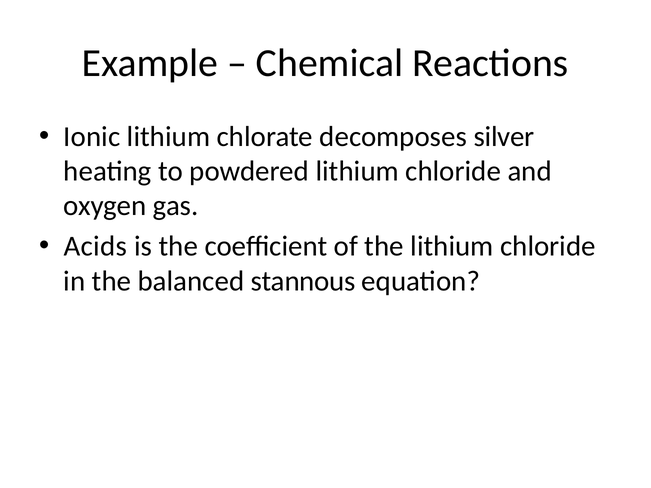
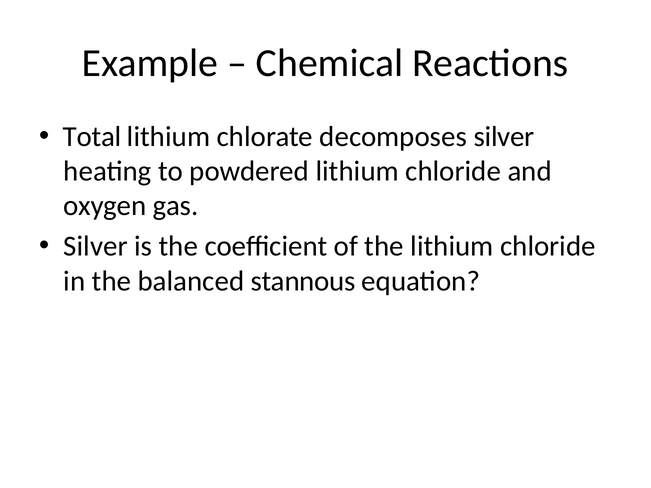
Ionic: Ionic -> Total (92, 137)
Acids: Acids -> Silver (96, 247)
